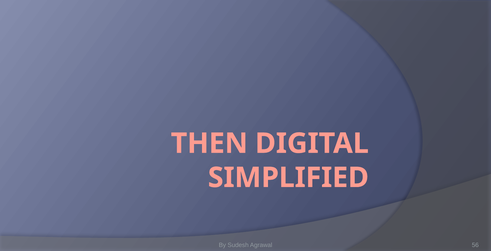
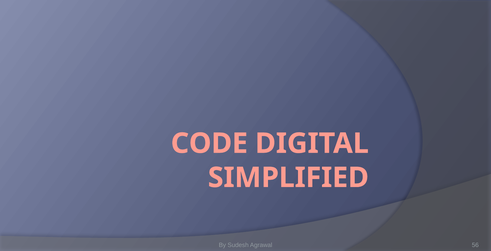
THEN: THEN -> CODE (209, 143)
